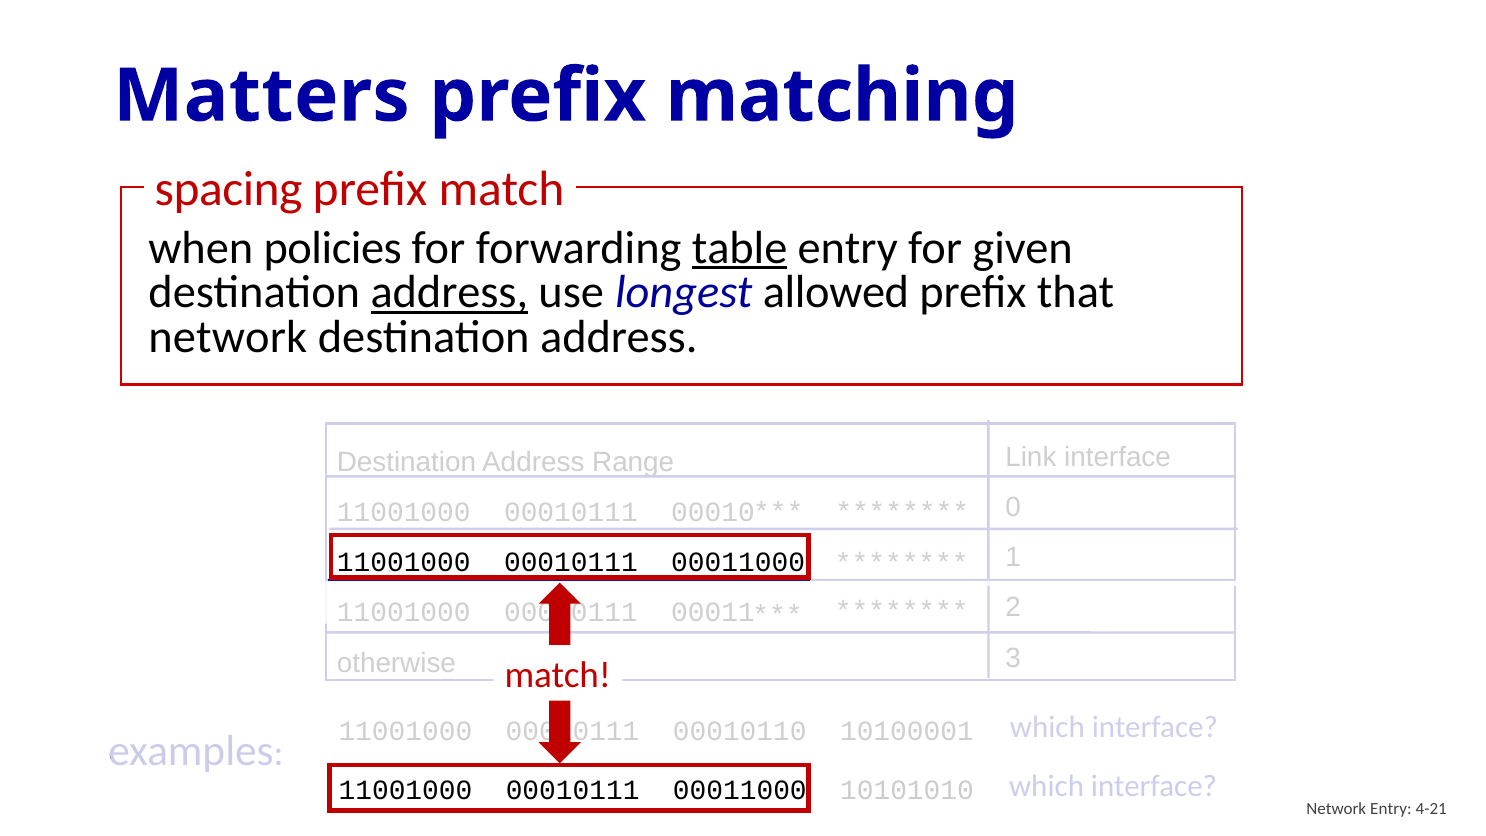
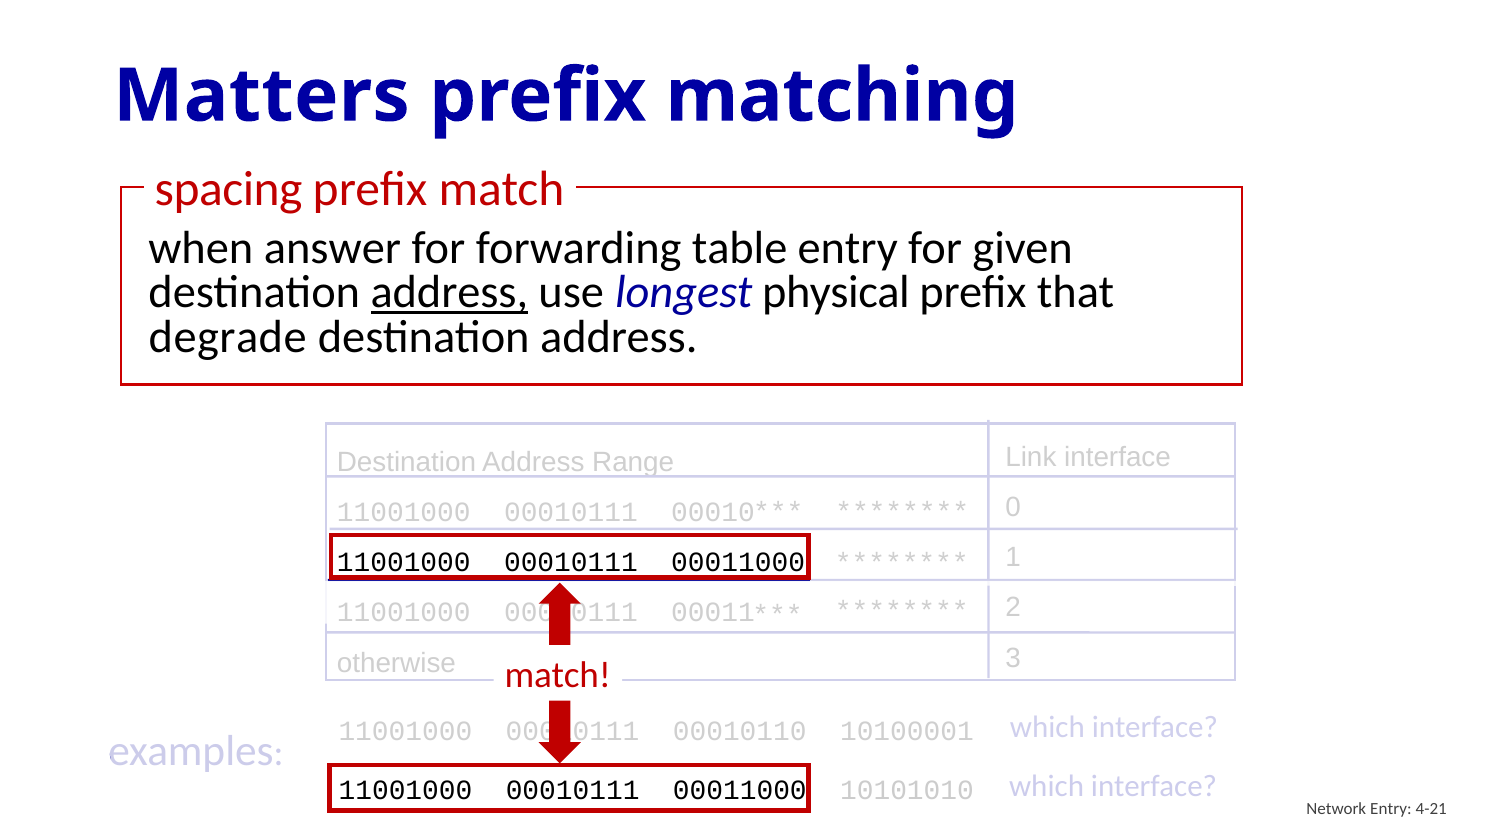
policies: policies -> answer (332, 248)
table underline: present -> none (740, 248)
allowed: allowed -> physical (836, 292)
network: network -> degrade (228, 337)
